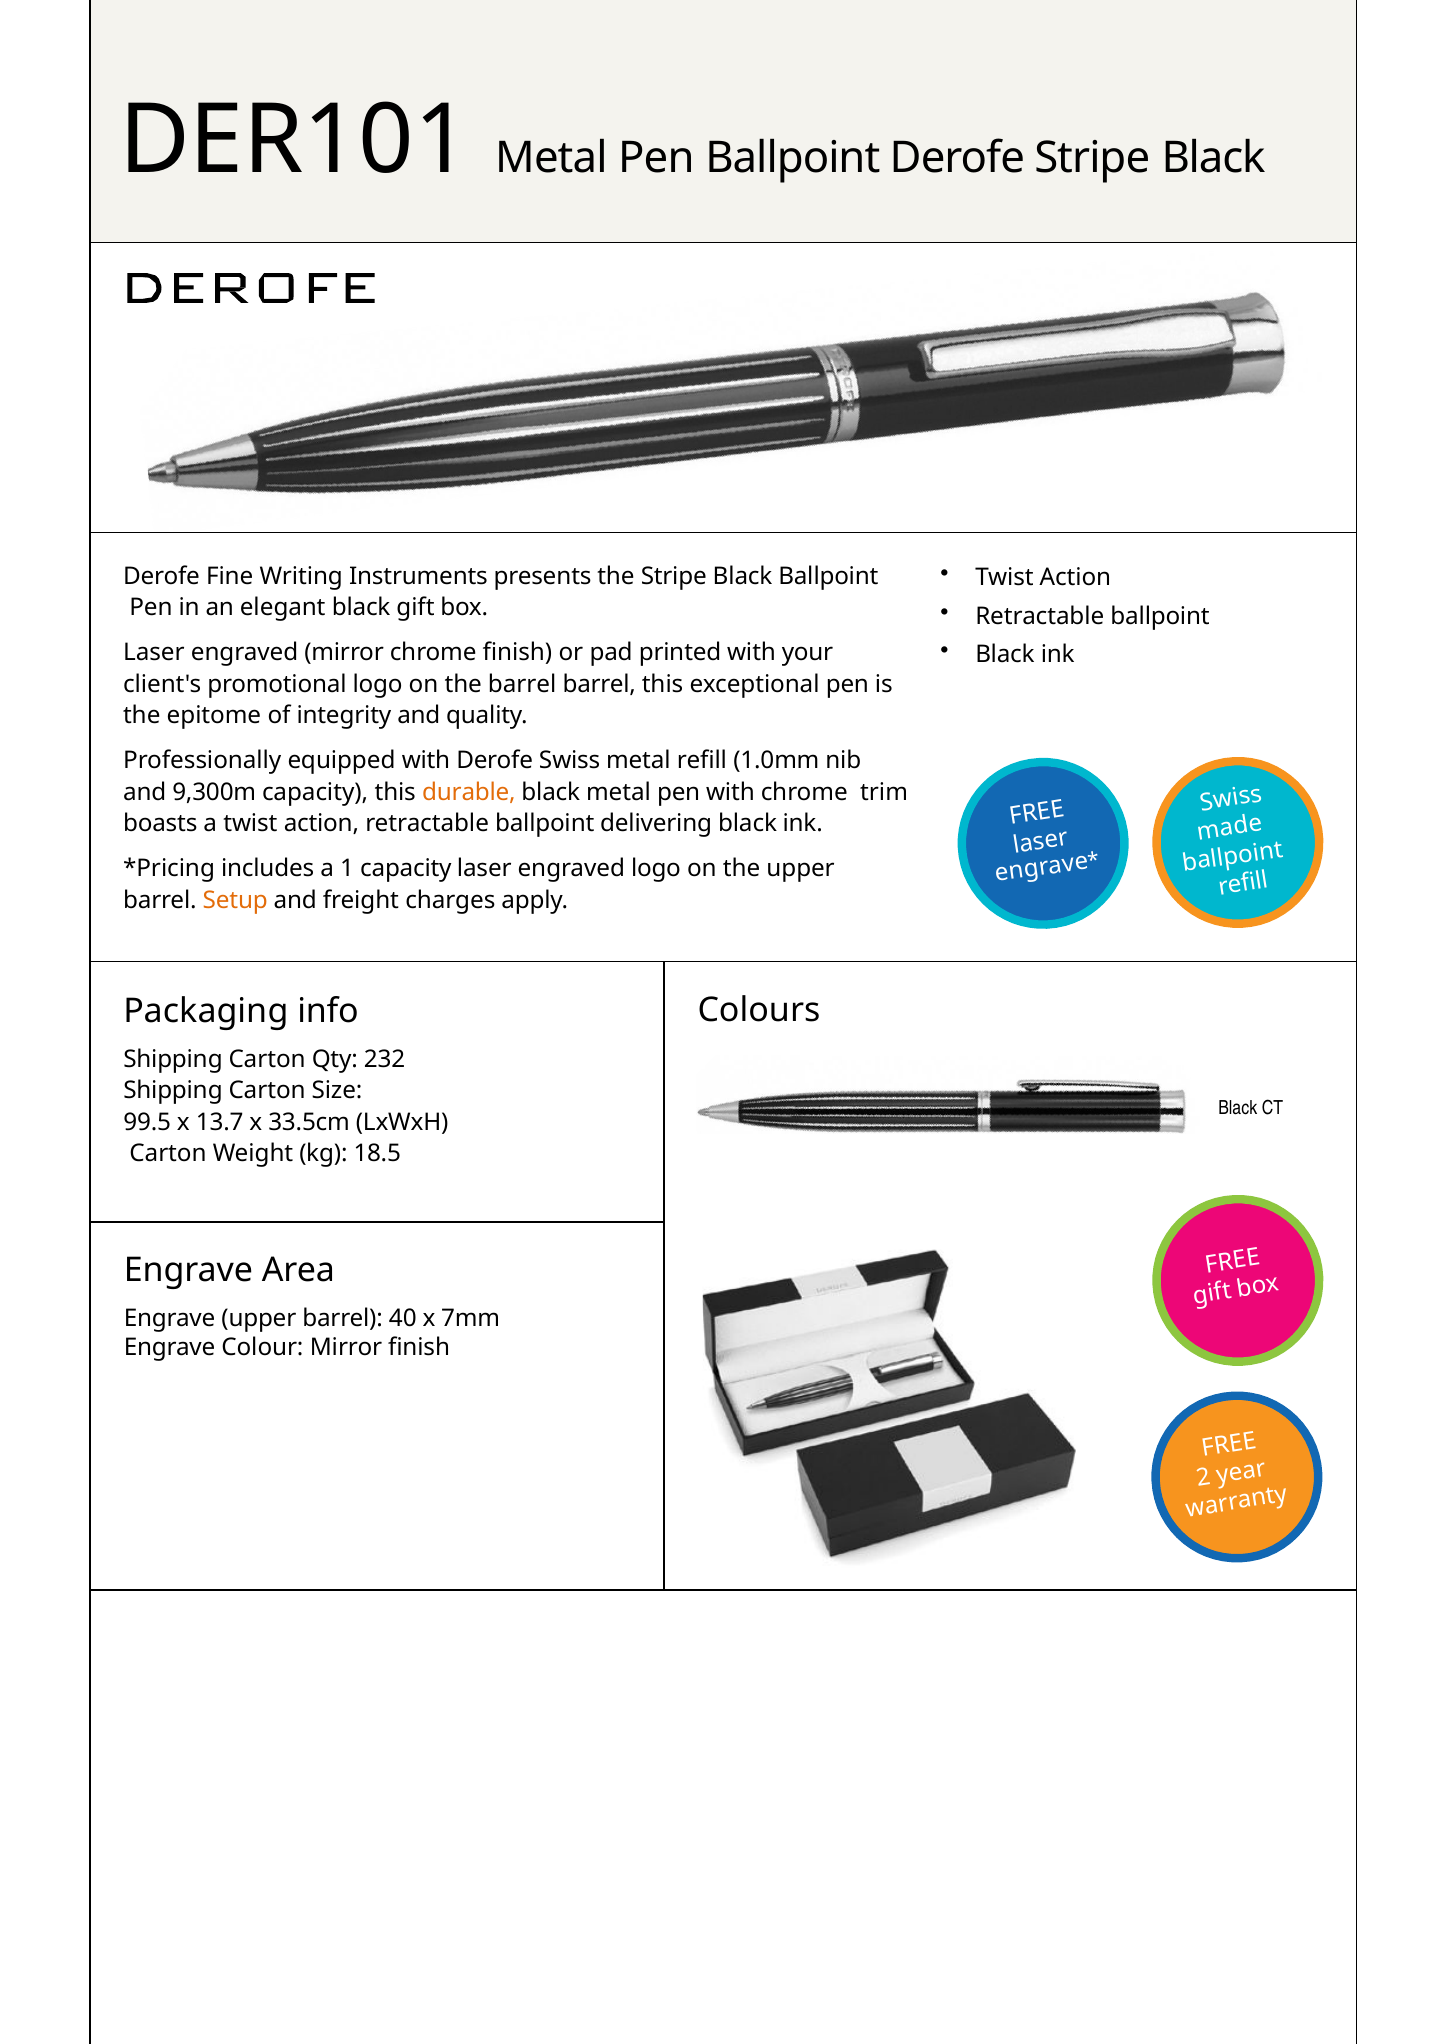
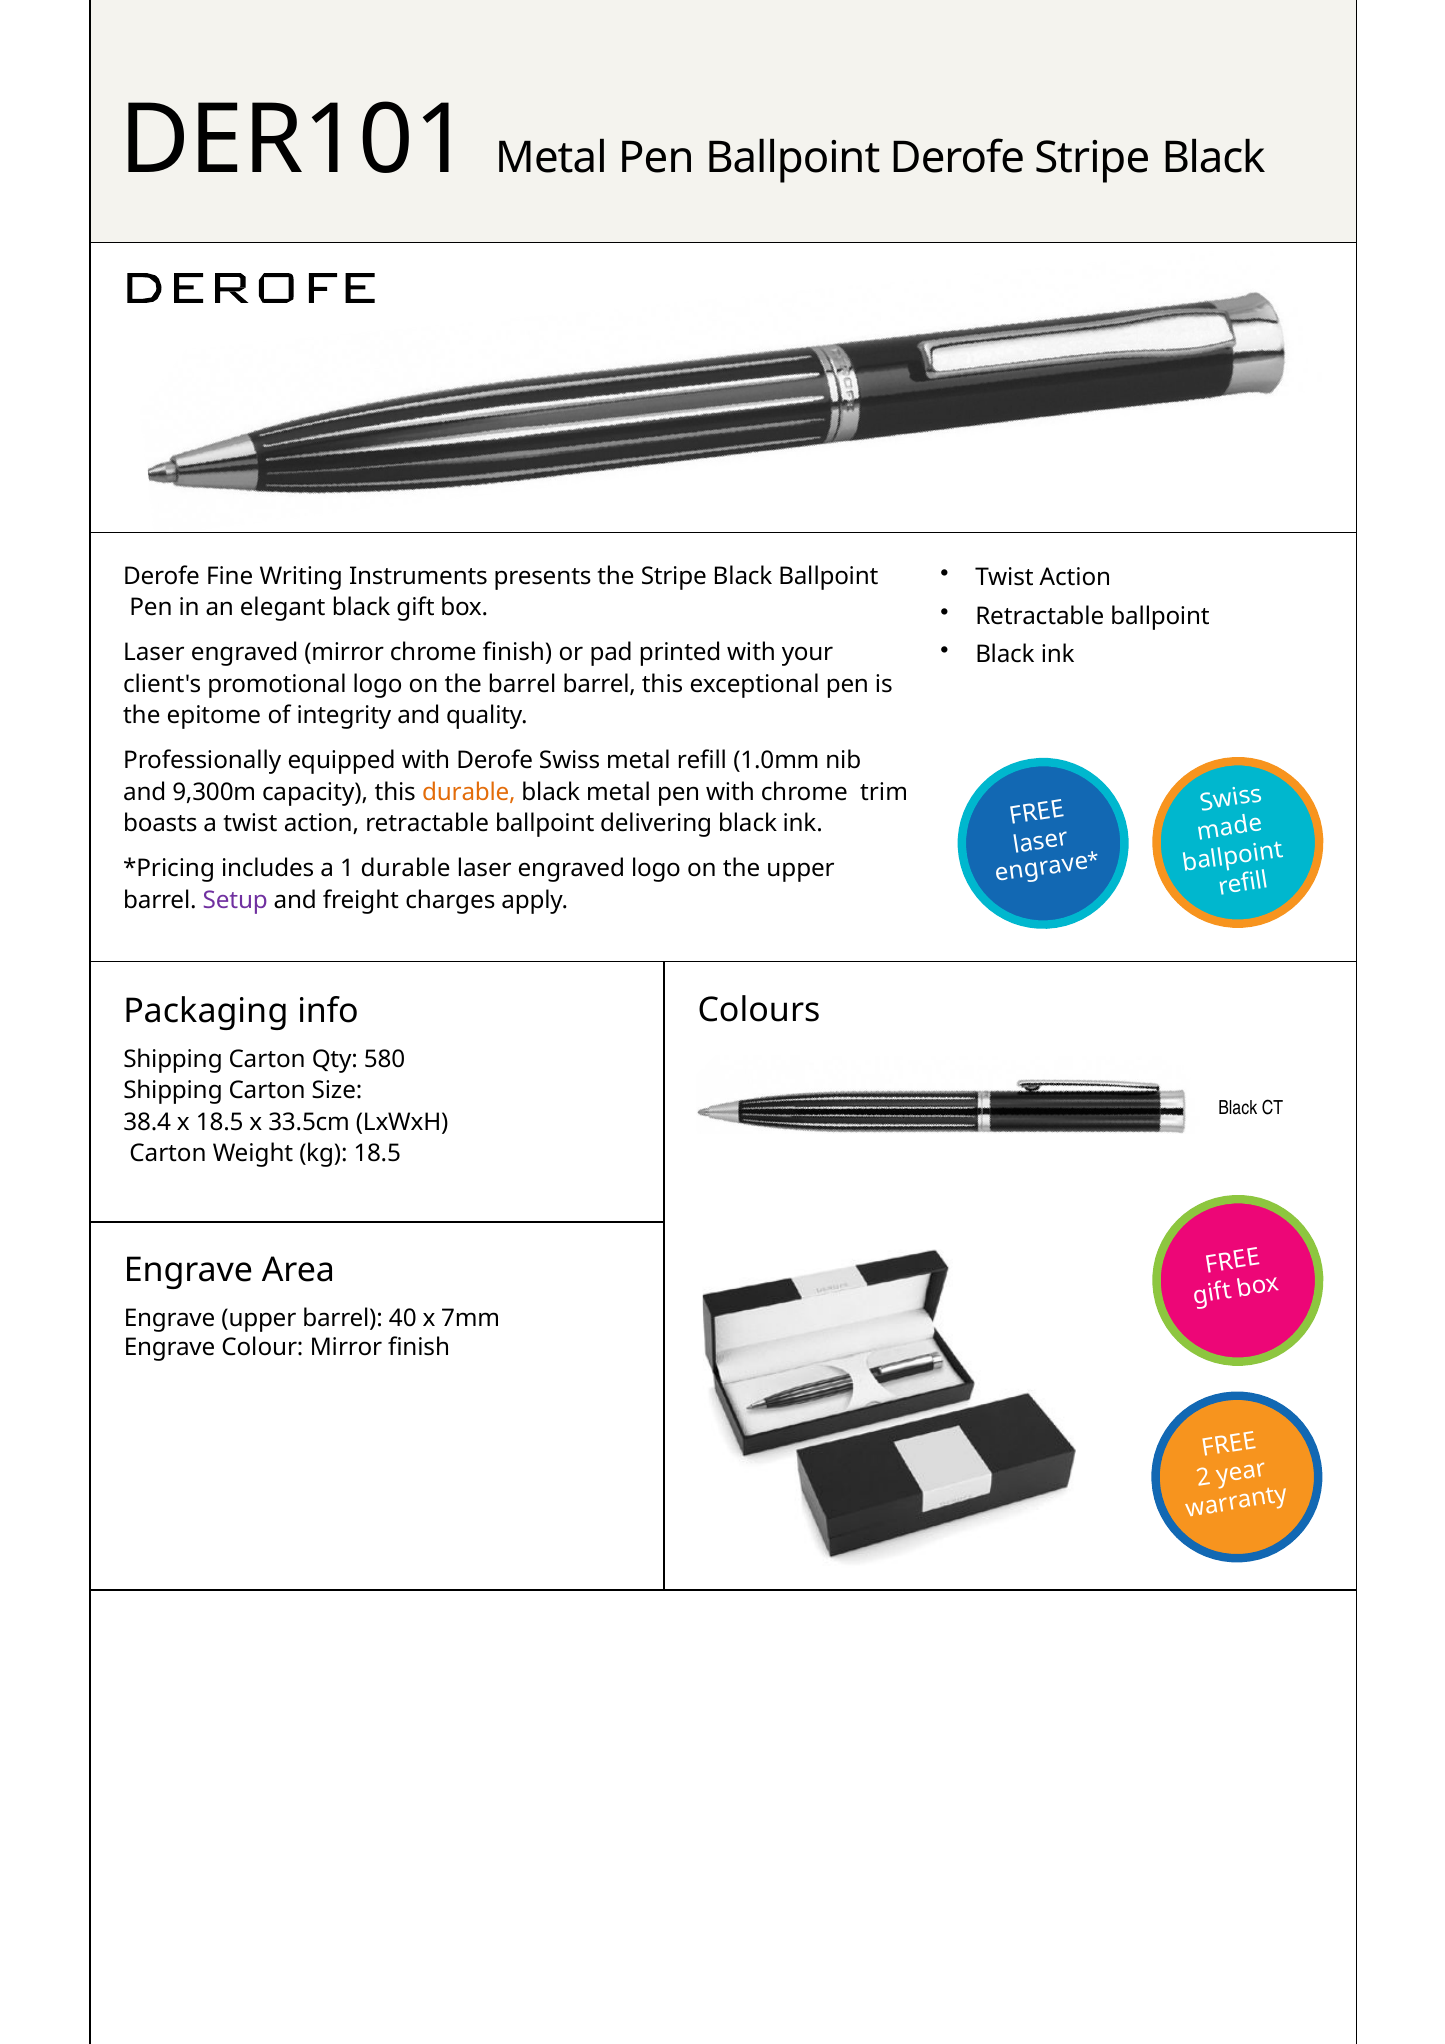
1 capacity: capacity -> durable (406, 869)
Setup colour: orange -> purple (235, 901)
232: 232 -> 580 (385, 1060)
99.5: 99.5 -> 38.4 (147, 1123)
x 13.7: 13.7 -> 18.5 (220, 1123)
